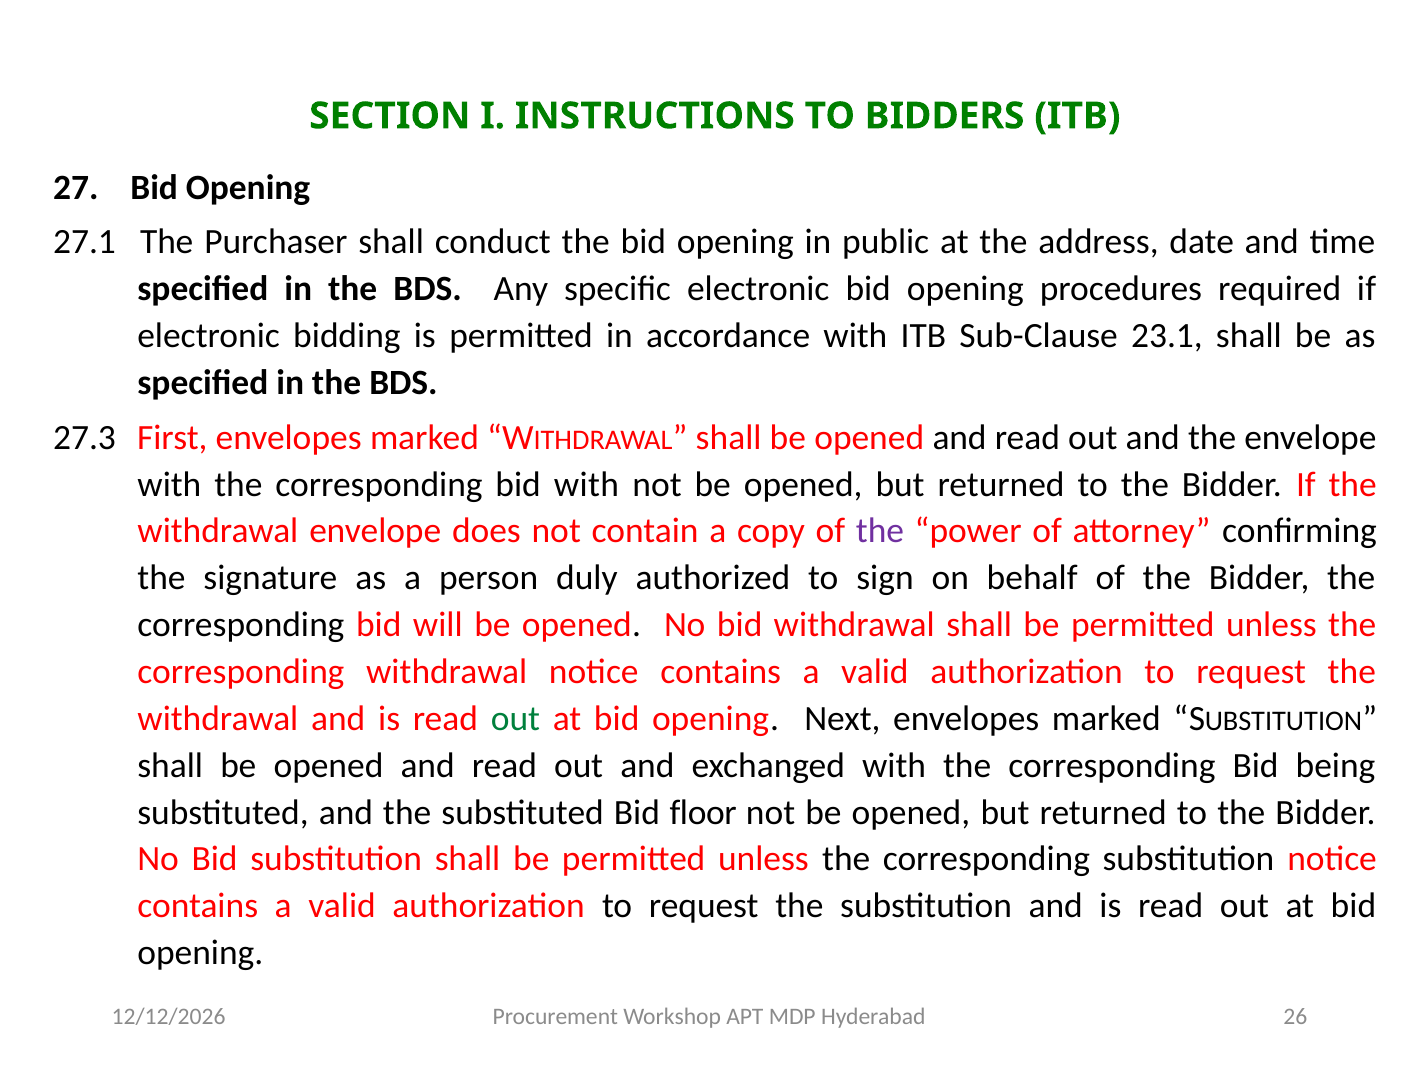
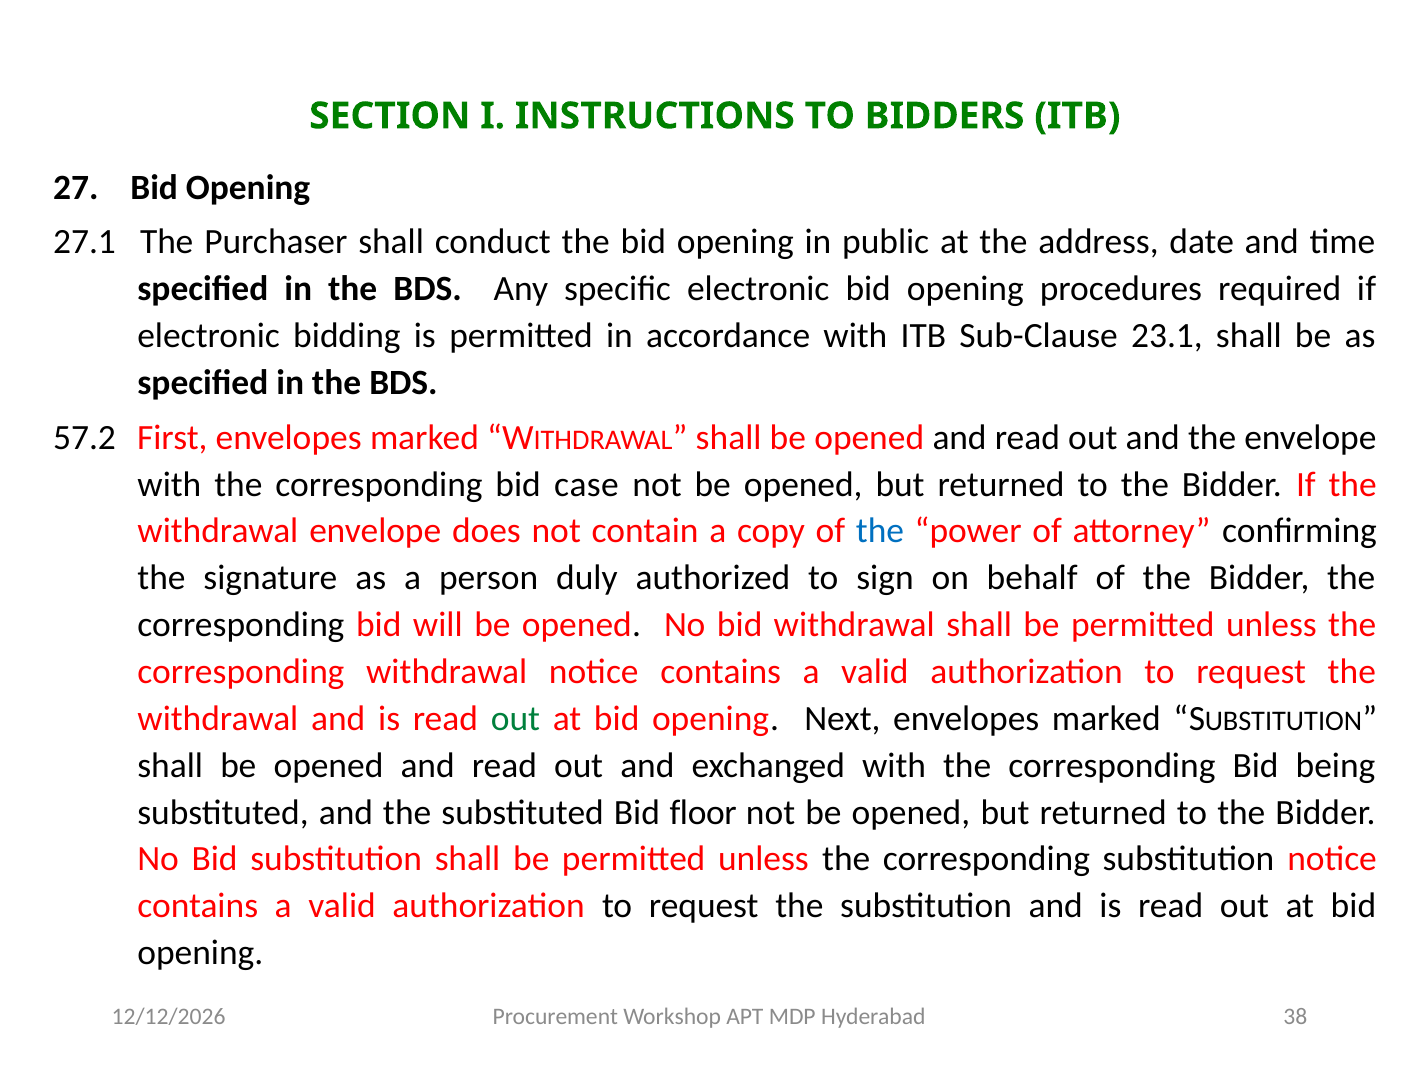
27.3: 27.3 -> 57.2 (85, 437)
bid with: with -> case (586, 484)
the colour: purple -> blue (880, 531)
26: 26 -> 38 (1295, 1016)
